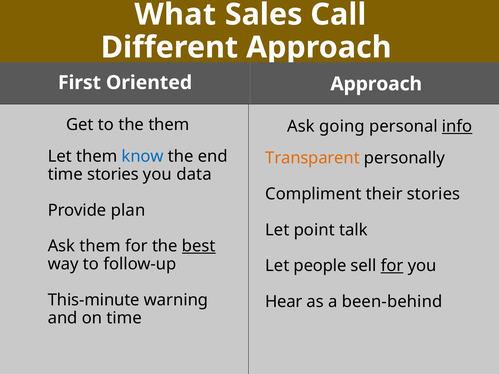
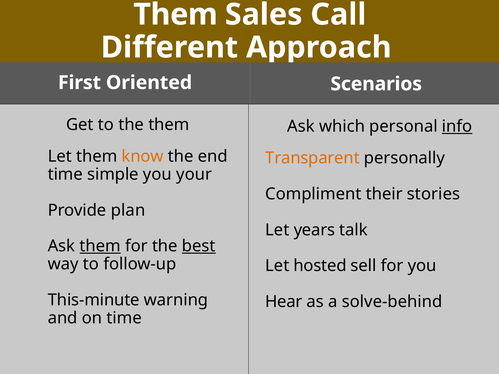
What: What -> Them (176, 15)
Oriented Approach: Approach -> Scenarios (376, 84)
going: going -> which (342, 126)
know colour: blue -> orange (143, 157)
time stories: stories -> simple (113, 174)
data: data -> your (194, 174)
point: point -> years (314, 230)
them underline: none -> present (100, 246)
people: people -> hosted (320, 266)
for underline: present -> none (392, 266)
been-behind: been-behind -> solve-behind (392, 302)
